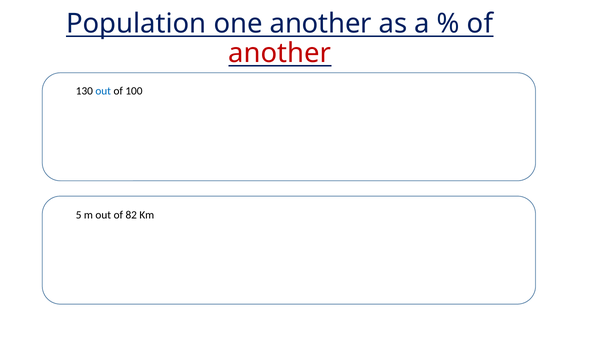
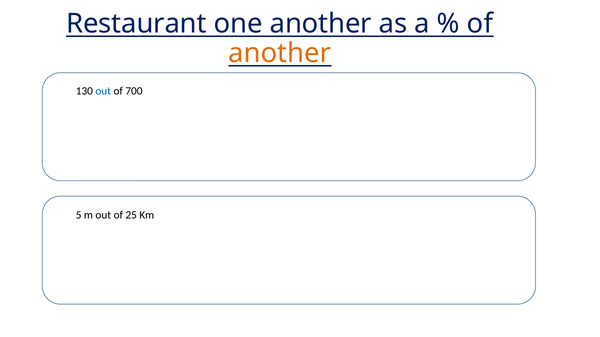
Population: Population -> Restaurant (136, 24)
another colour: red -> orange (280, 53)
100: 100 -> 700 (134, 91)
82: 82 -> 25 (131, 215)
